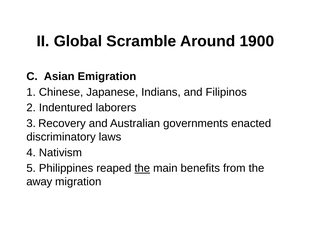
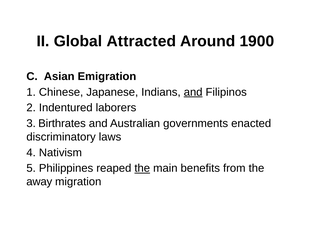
Scramble: Scramble -> Attracted (141, 41)
and underline: none -> present (193, 92)
Recovery: Recovery -> Birthrates (62, 124)
